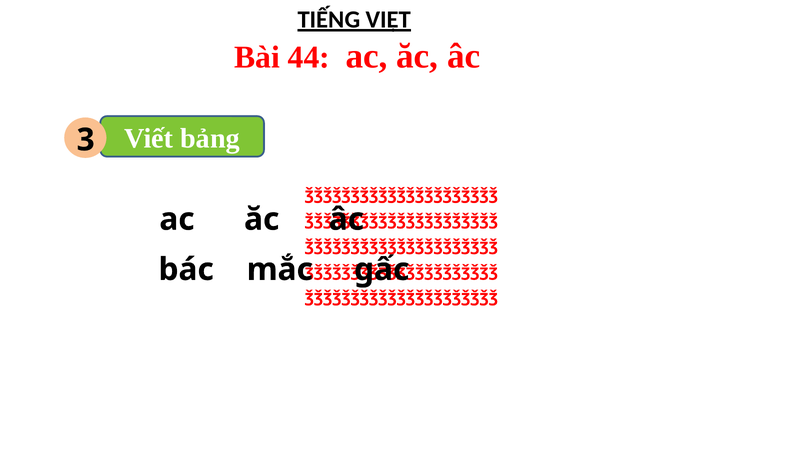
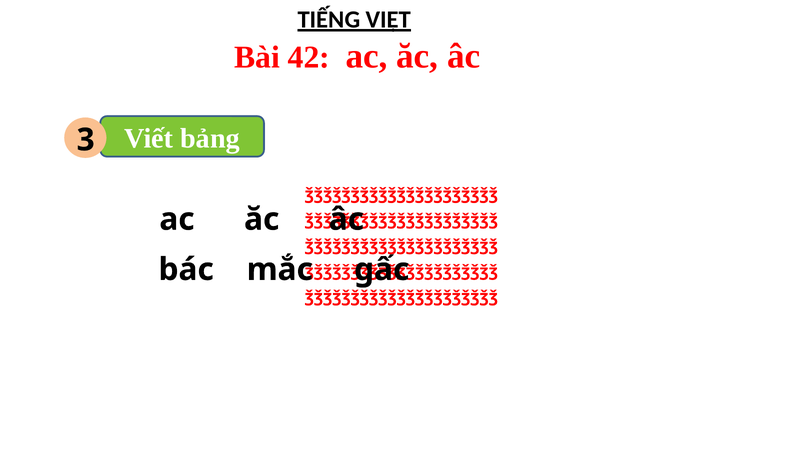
44: 44 -> 42 (309, 57)
